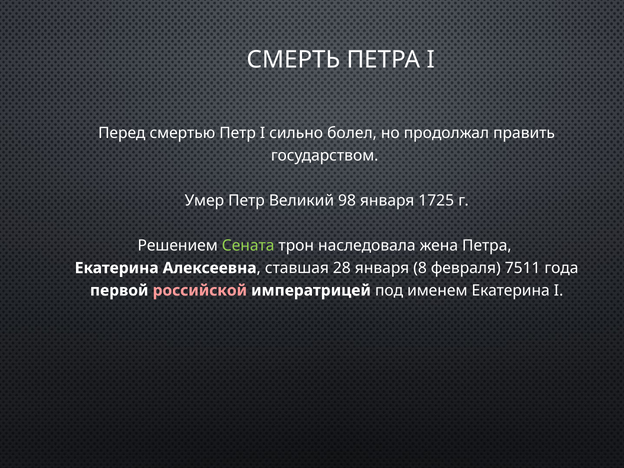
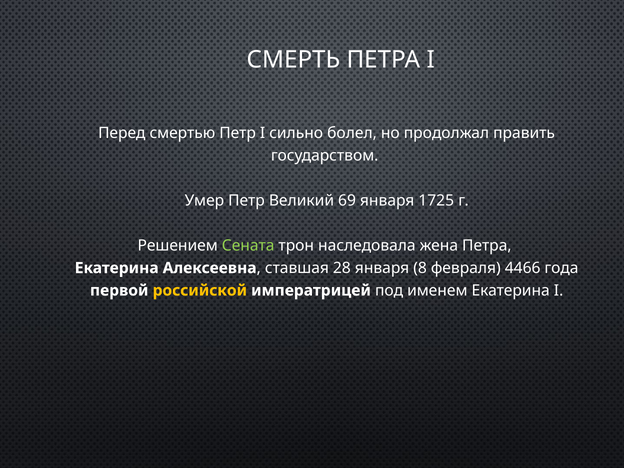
98: 98 -> 69 (347, 201)
7511: 7511 -> 4466 (523, 268)
российской colour: pink -> yellow (200, 290)
